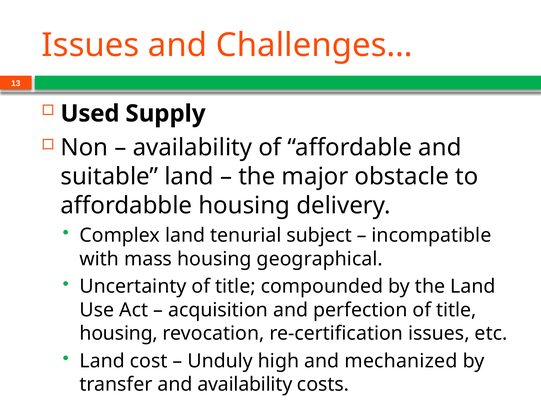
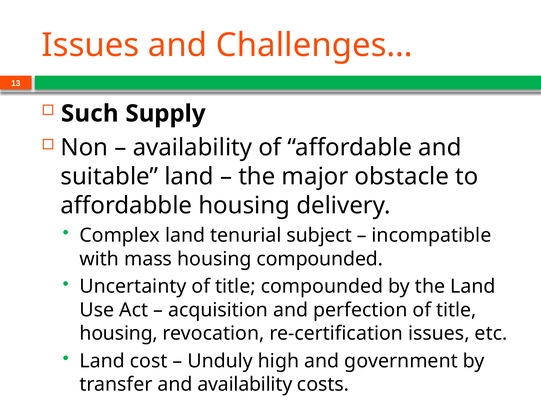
Used: Used -> Such (90, 113)
housing geographical: geographical -> compounded (320, 259)
mechanized: mechanized -> government (401, 361)
